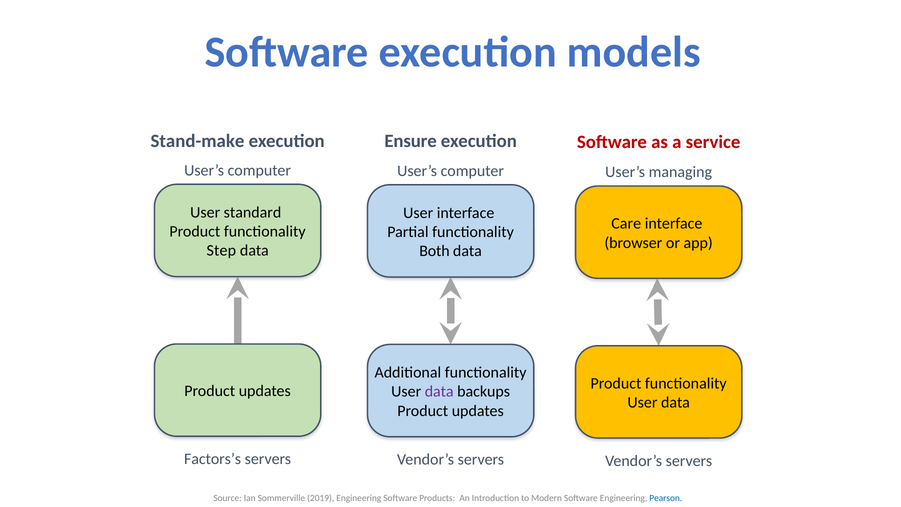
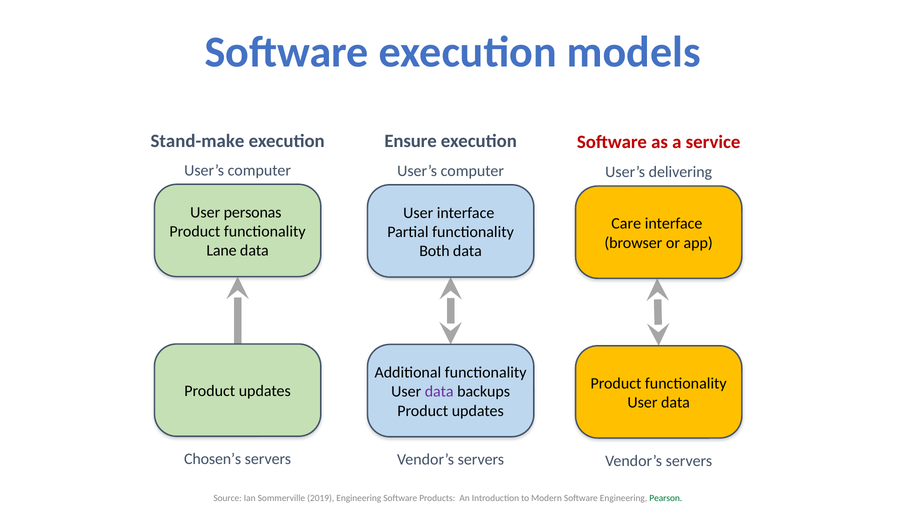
managing: managing -> delivering (680, 172)
standard: standard -> personas (253, 212)
Step: Step -> Lane (221, 251)
Factors’s: Factors’s -> Chosen’s (213, 459)
Pearson colour: blue -> green (666, 498)
